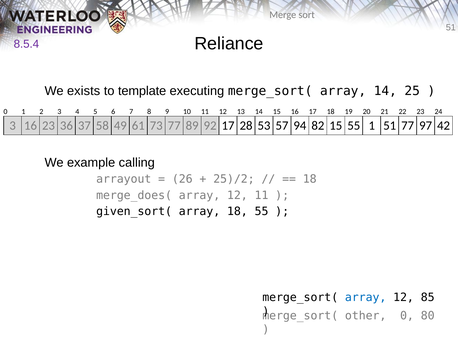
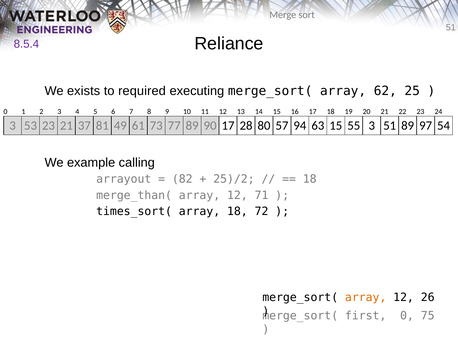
template: template -> required (142, 91)
array 14: 14 -> 62 (385, 91)
3 16: 16 -> 53 (31, 125)
23 36: 36 -> 21 (66, 125)
58: 58 -> 81 (102, 125)
92: 92 -> 90 (210, 125)
53: 53 -> 80 (264, 125)
82: 82 -> 63 (318, 125)
55 1: 1 -> 3 (372, 125)
51 77: 77 -> 89 (408, 125)
42: 42 -> 54 (444, 125)
26: 26 -> 82 (182, 179)
merge_does(: merge_does( -> merge_than( (134, 195)
12 11: 11 -> 71 (262, 195)
given_sort(: given_sort( -> times_sort( (134, 211)
18 55: 55 -> 72 (262, 211)
array colour: blue -> orange (366, 297)
85: 85 -> 26 (428, 297)
other: other -> first (366, 315)
80: 80 -> 75 (428, 315)
